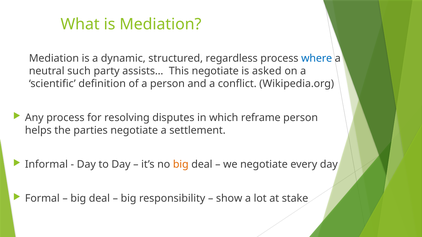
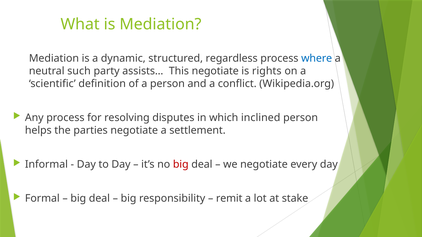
asked: asked -> rights (267, 71)
reframe: reframe -> inclined (261, 118)
big colour: orange -> red (181, 165)
show: show -> remit (229, 199)
